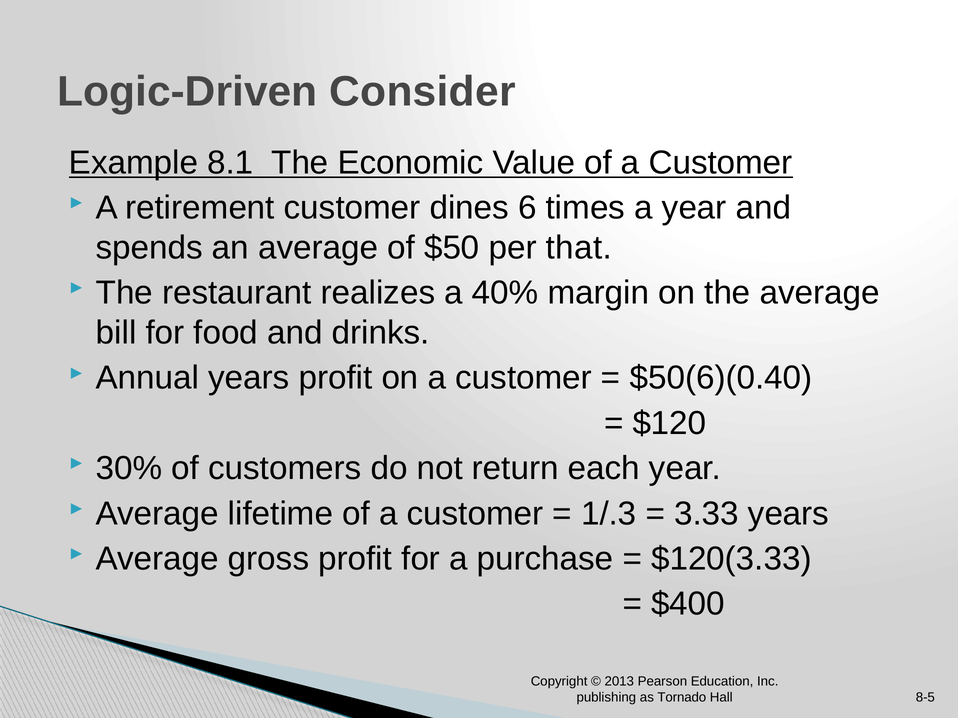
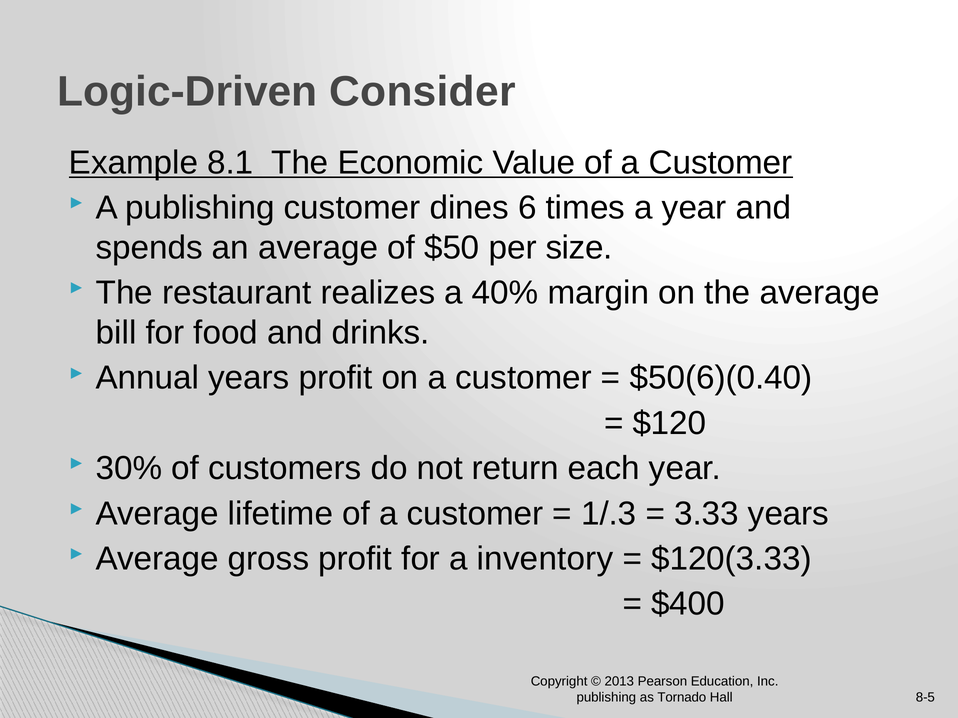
A retirement: retirement -> publishing (200, 208)
that: that -> size (579, 248)
purchase: purchase -> inventory (545, 559)
